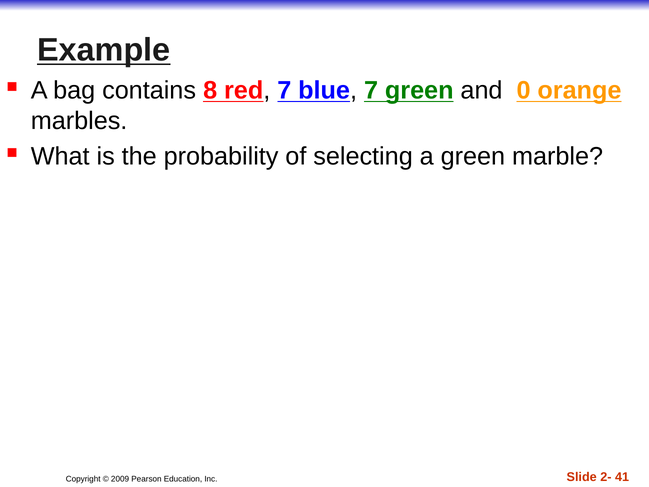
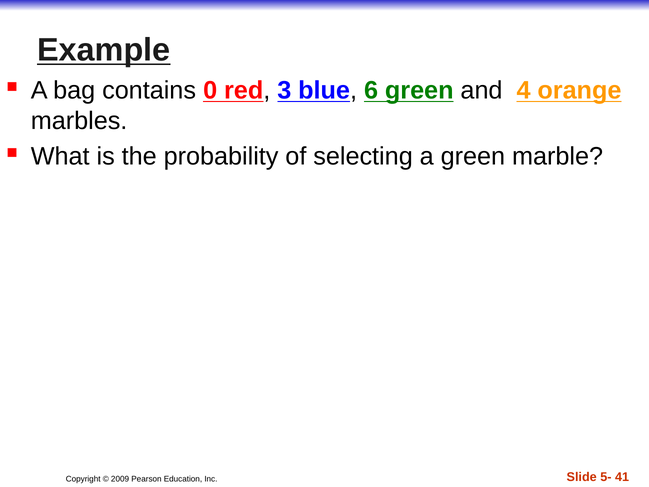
8: 8 -> 0 (210, 90)
red 7: 7 -> 3 (284, 90)
blue 7: 7 -> 6 (371, 90)
0: 0 -> 4 (524, 90)
2-: 2- -> 5- (606, 477)
